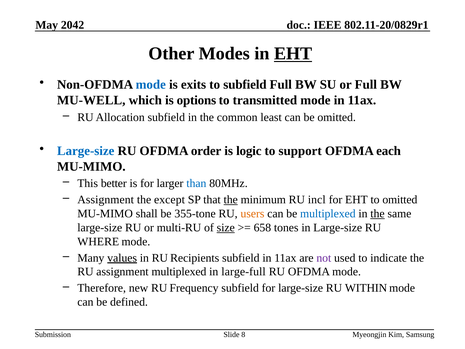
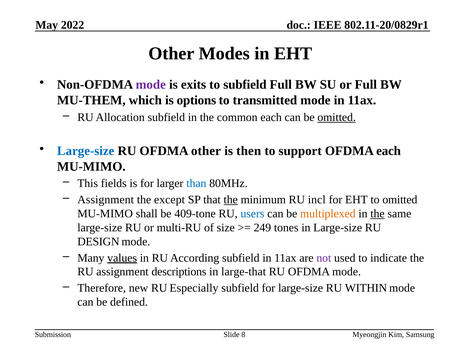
2042: 2042 -> 2022 (73, 25)
EHT underline: present -> none (293, 54)
mode colour: blue -> purple (151, 85)
MU-WELL: MU-WELL -> MU-THEM (91, 100)
common least: least -> each (271, 117)
omitted underline: none -> present (337, 117)
OFDMA order: order -> other (206, 151)
logic: logic -> then (249, 151)
better: better -> fields (114, 183)
355-tone: 355-tone -> 409-tone (195, 213)
users colour: orange -> blue (252, 213)
multiplexed colour: blue -> orange (328, 213)
size underline: present -> none (226, 227)
658: 658 -> 249 (262, 227)
WHERE: WHERE -> DESIGN (98, 241)
Recipients: Recipients -> According (195, 258)
assignment multiplexed: multiplexed -> descriptions (179, 272)
large-full: large-full -> large-that (244, 272)
Frequency: Frequency -> Especially (194, 288)
